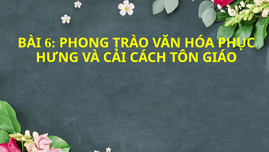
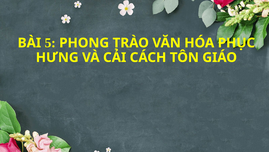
6: 6 -> 5 (50, 43)
